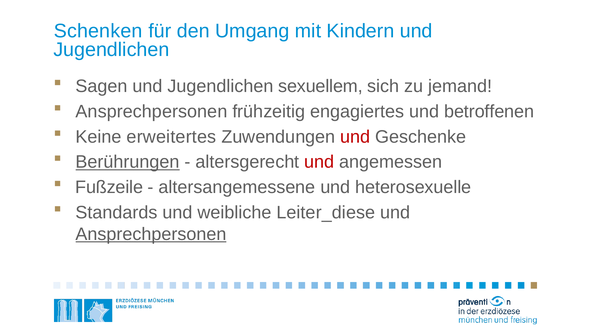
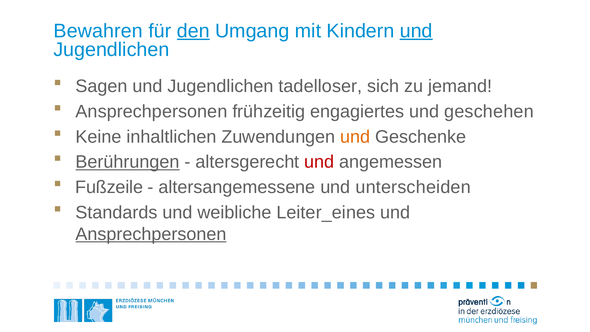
Schenken: Schenken -> Bewahren (98, 31)
den underline: none -> present (193, 31)
und underline: none -> present (416, 31)
sexuellem: sexuellem -> tadelloser (320, 86)
betroffenen: betroffenen -> geschehen (489, 111)
erweitertes: erweitertes -> inhaltlichen (171, 137)
und colour: red -> orange (355, 137)
heterosexuelle: heterosexuelle -> unterscheiden (413, 187)
Leiter_diese: Leiter_diese -> Leiter_eines (326, 212)
